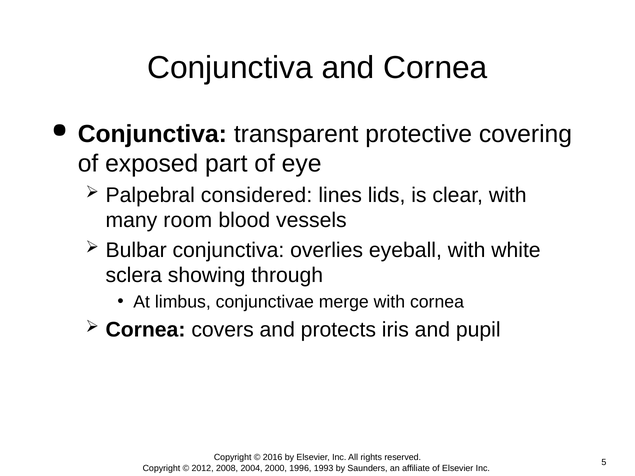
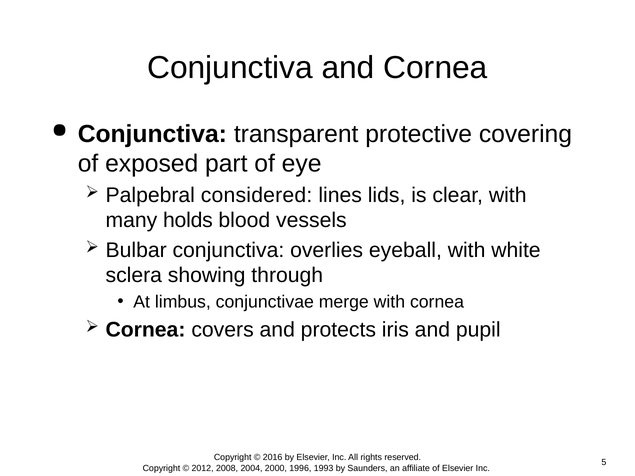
room: room -> holds (188, 221)
